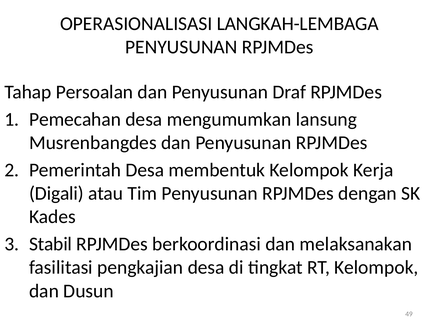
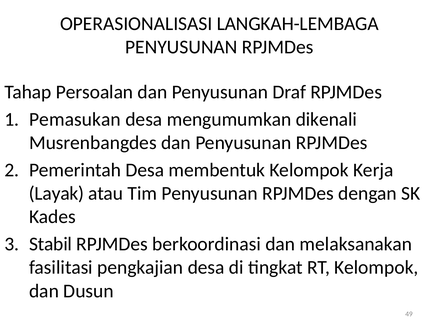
Pemecahan: Pemecahan -> Pemasukan (75, 119)
lansung: lansung -> dikenali (326, 119)
Digali: Digali -> Layak (57, 194)
